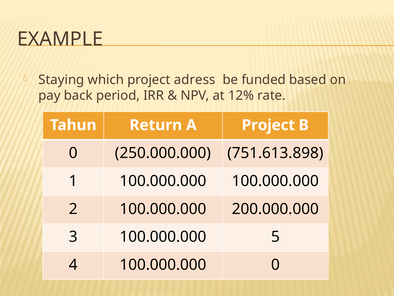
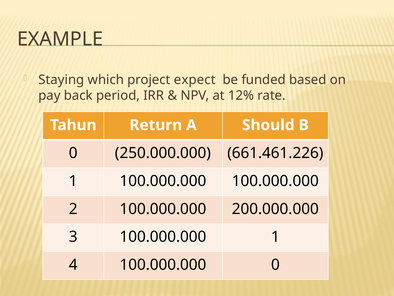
adress: adress -> expect (195, 80)
A Project: Project -> Should (268, 125)
751.613.898: 751.613.898 -> 661.461.226 (275, 153)
100.000.000 5: 5 -> 1 (275, 237)
